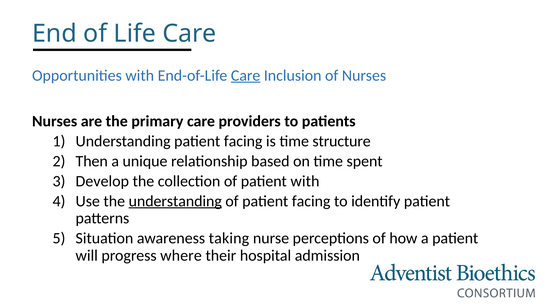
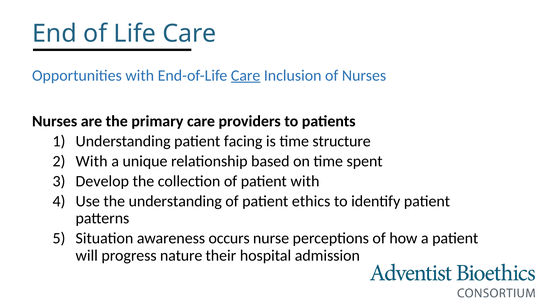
Then: Then -> With (92, 161)
understanding underline: present -> none (175, 201)
of patient facing: facing -> ethics (311, 201)
taking: taking -> occurs (229, 238)
where: where -> nature (181, 256)
